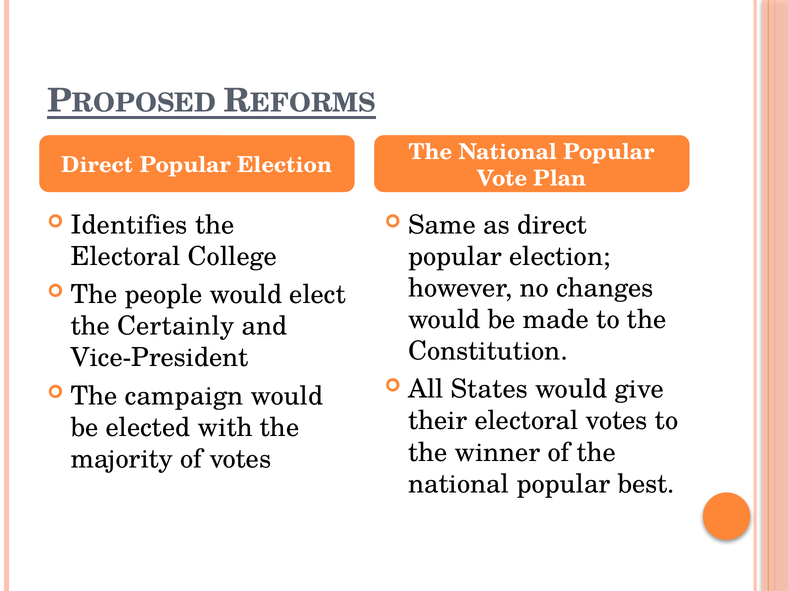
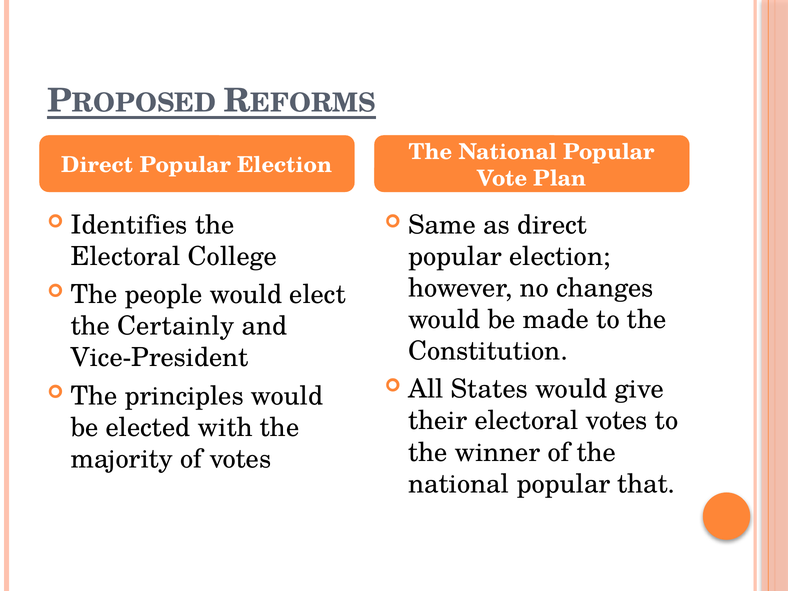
campaign: campaign -> principles (184, 396)
best: best -> that (646, 484)
